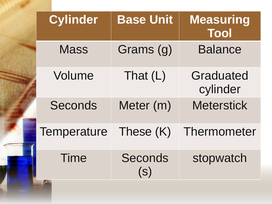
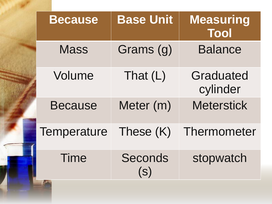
Cylinder: Cylinder -> Because (74, 20)
Seconds: Seconds -> Because (74, 106)
